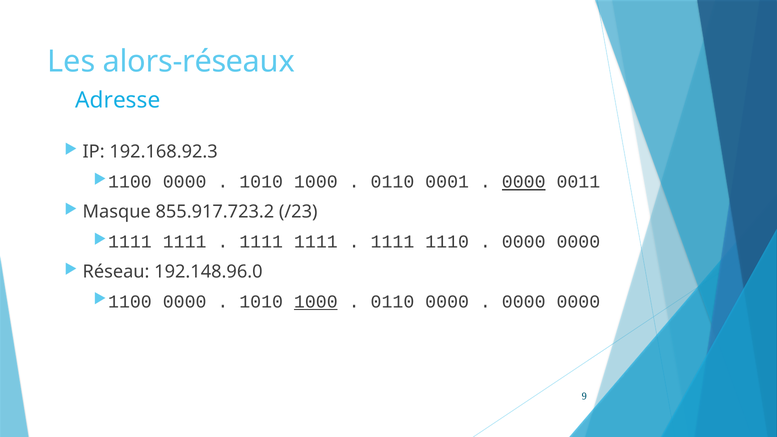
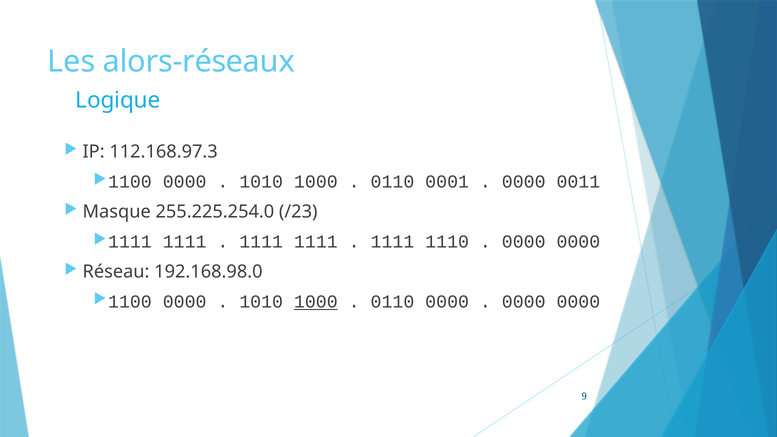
Adresse: Adresse -> Logique (118, 100)
192.168.92.3: 192.168.92.3 -> 112.168.97.3 (164, 152)
0000 underline: present -> none (524, 182)
855.917.723.2: 855.917.723.2 -> 255.225.254.0 (215, 212)
192.148.96.0: 192.148.96.0 -> 192.168.98.0 (208, 272)
